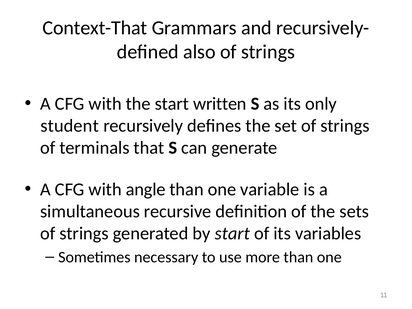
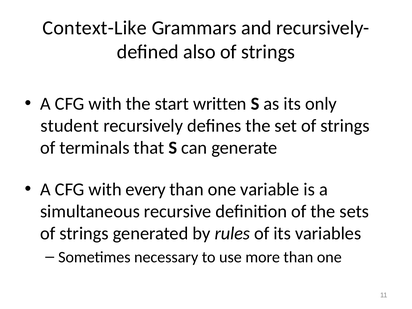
Context-That: Context-That -> Context-Like (95, 28)
angle: angle -> every (146, 189)
by start: start -> rules (232, 233)
